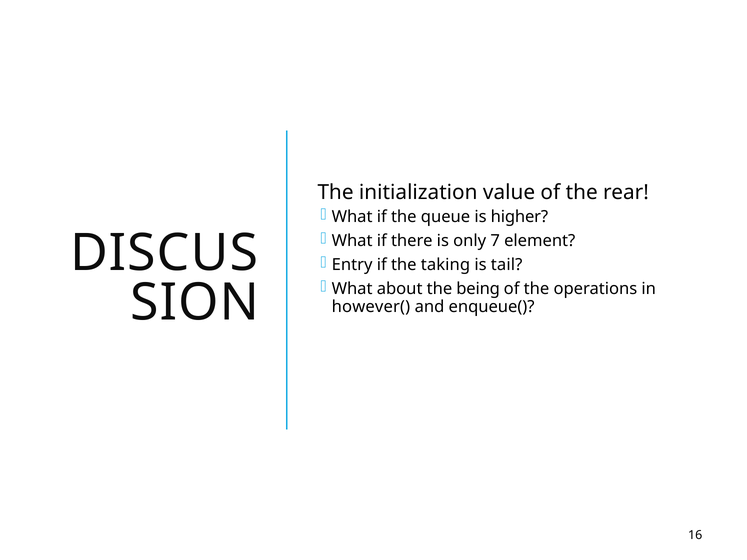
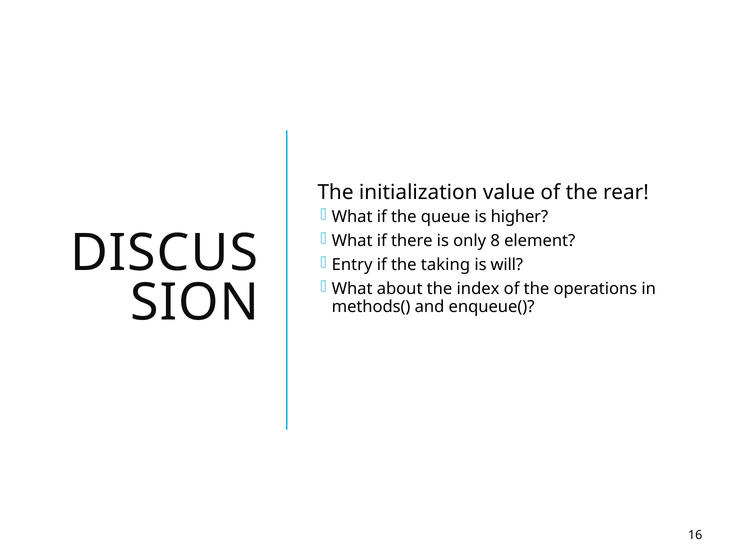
7: 7 -> 8 (495, 241)
tail: tail -> will (507, 265)
being: being -> index (478, 289)
however(: however( -> methods( (371, 307)
